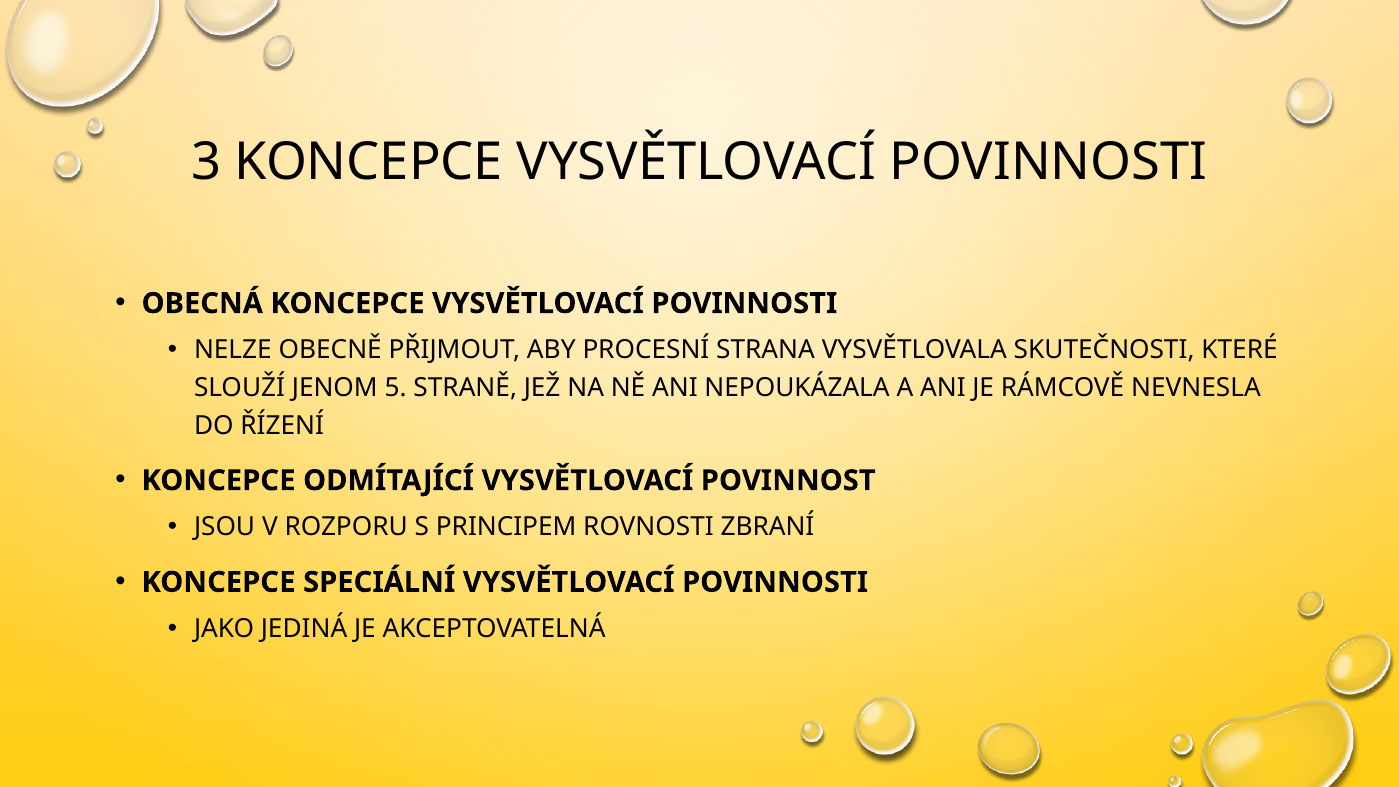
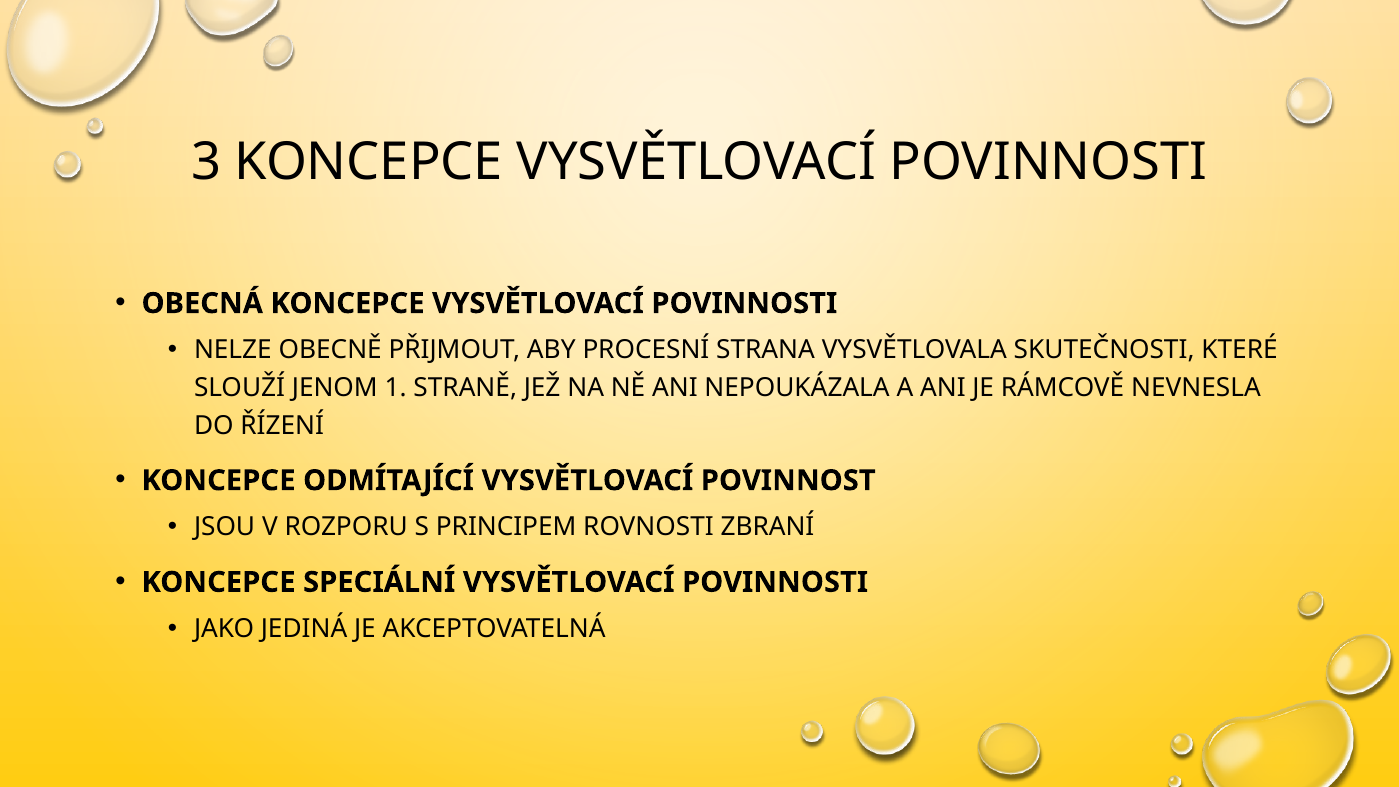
5: 5 -> 1 (396, 388)
